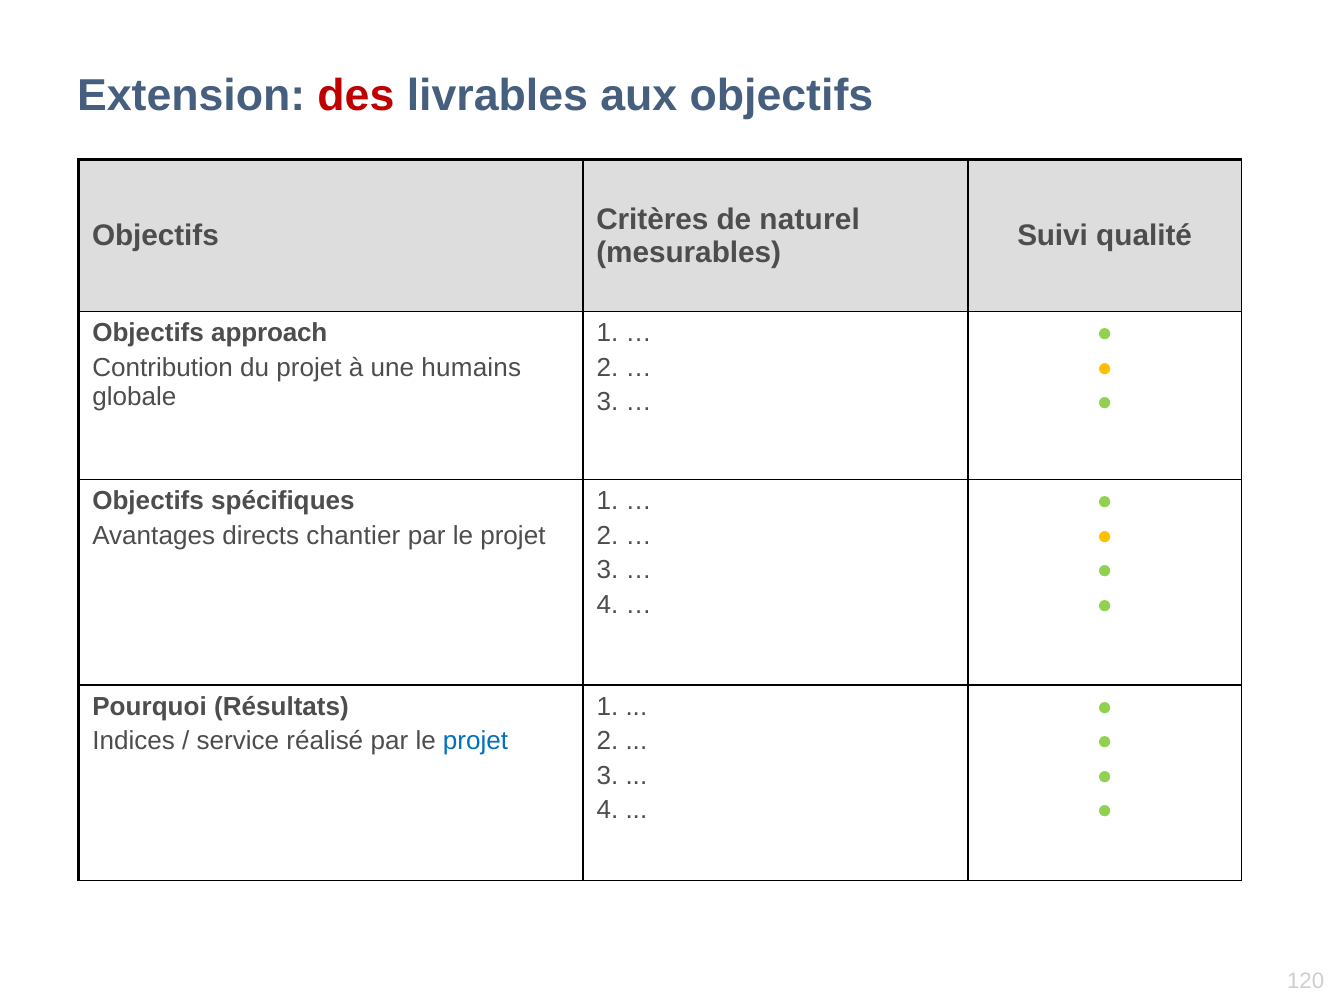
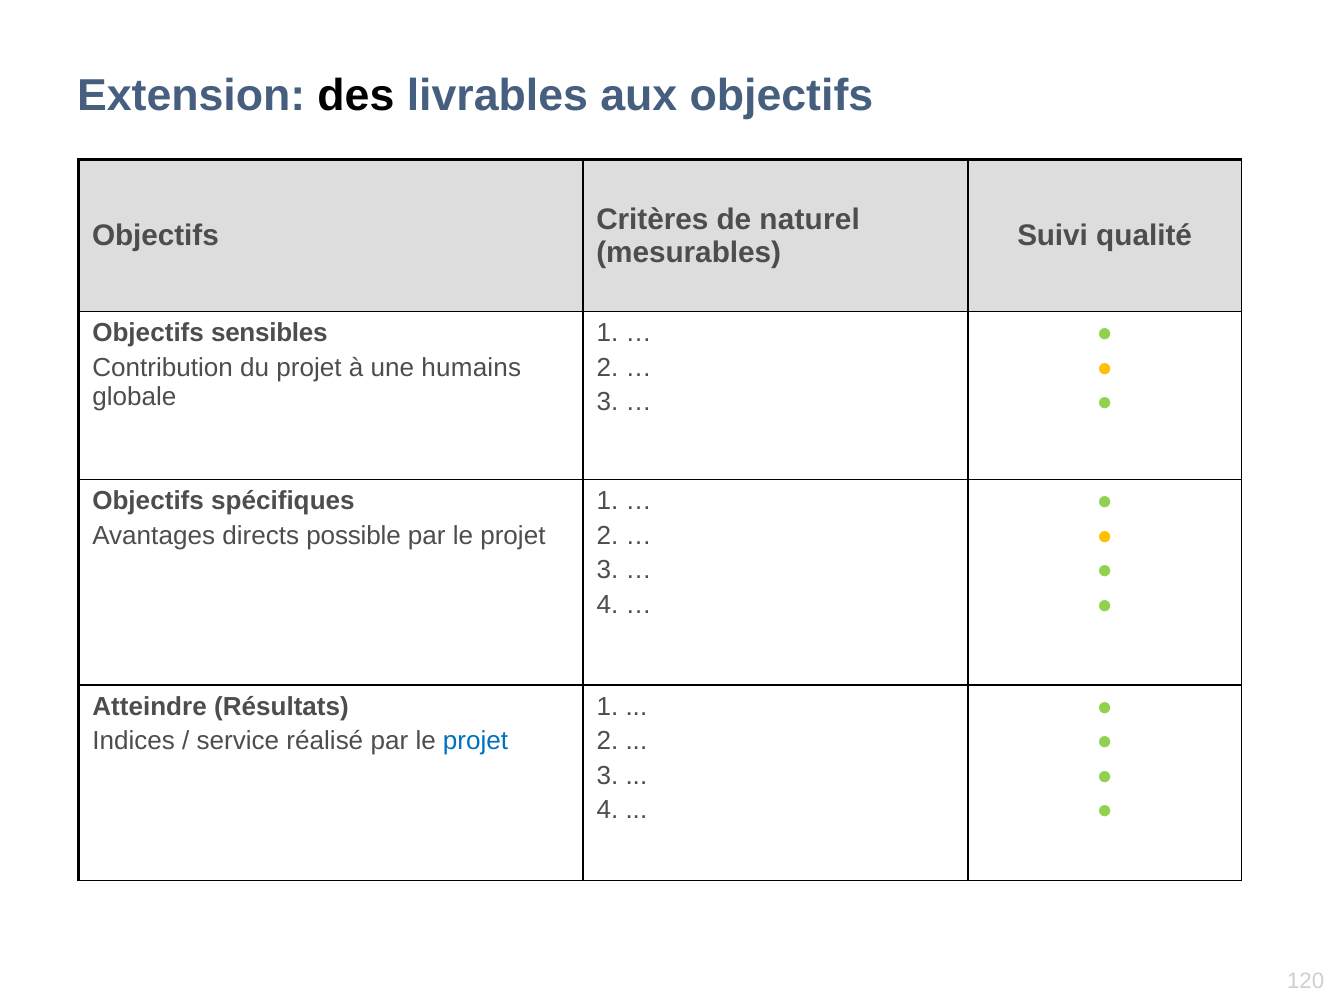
des colour: red -> black (356, 96)
approach: approach -> sensibles (269, 333)
chantier: chantier -> possible (354, 536)
Pourquoi: Pourquoi -> Atteindre (150, 707)
